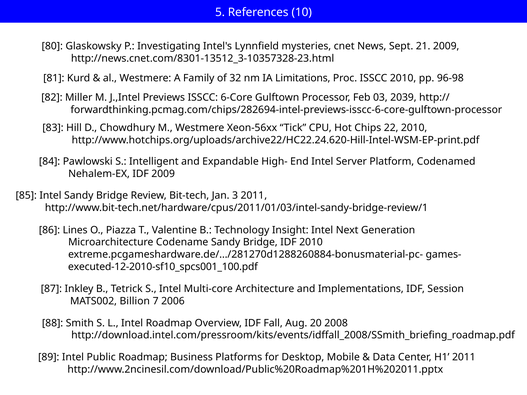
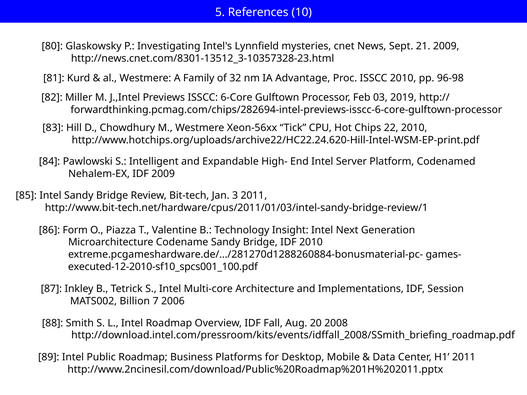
Limitations: Limitations -> Advantage (303, 78)
2039: 2039 -> 2019 (403, 98)
Lines: Lines -> Form (75, 230)
